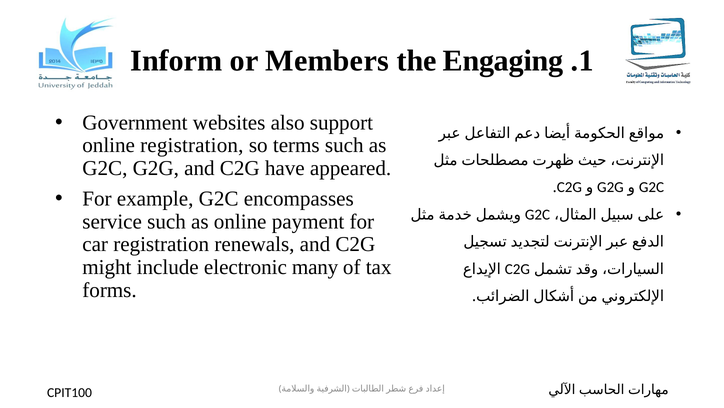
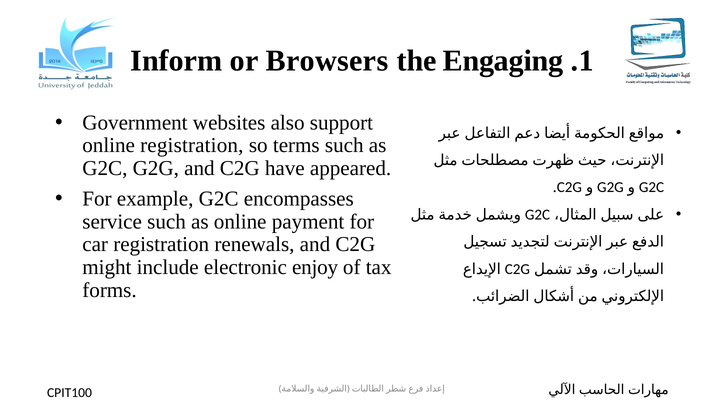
Members: Members -> Browsers (327, 61)
many: many -> enjoy (315, 267)
